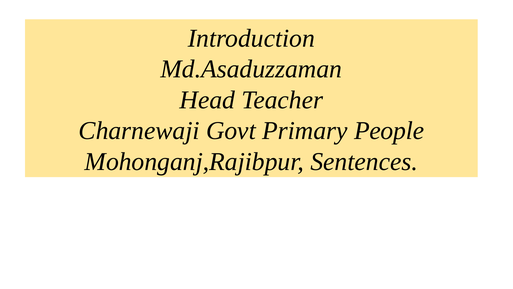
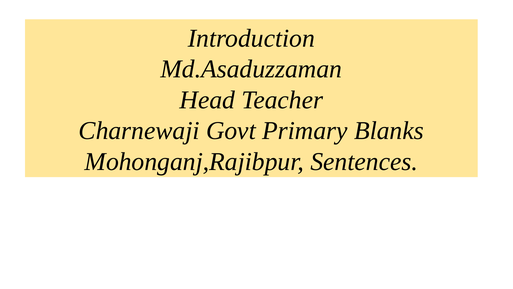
People: People -> Blanks (389, 131)
